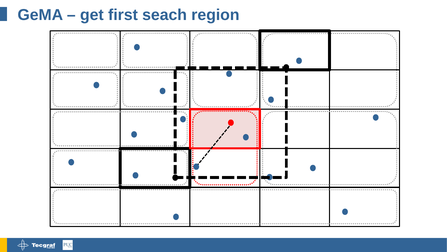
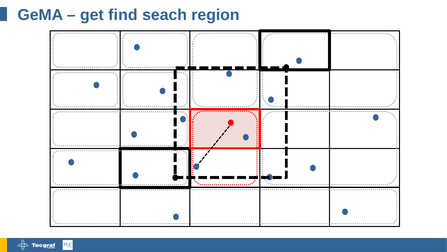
first: first -> find (123, 15)
